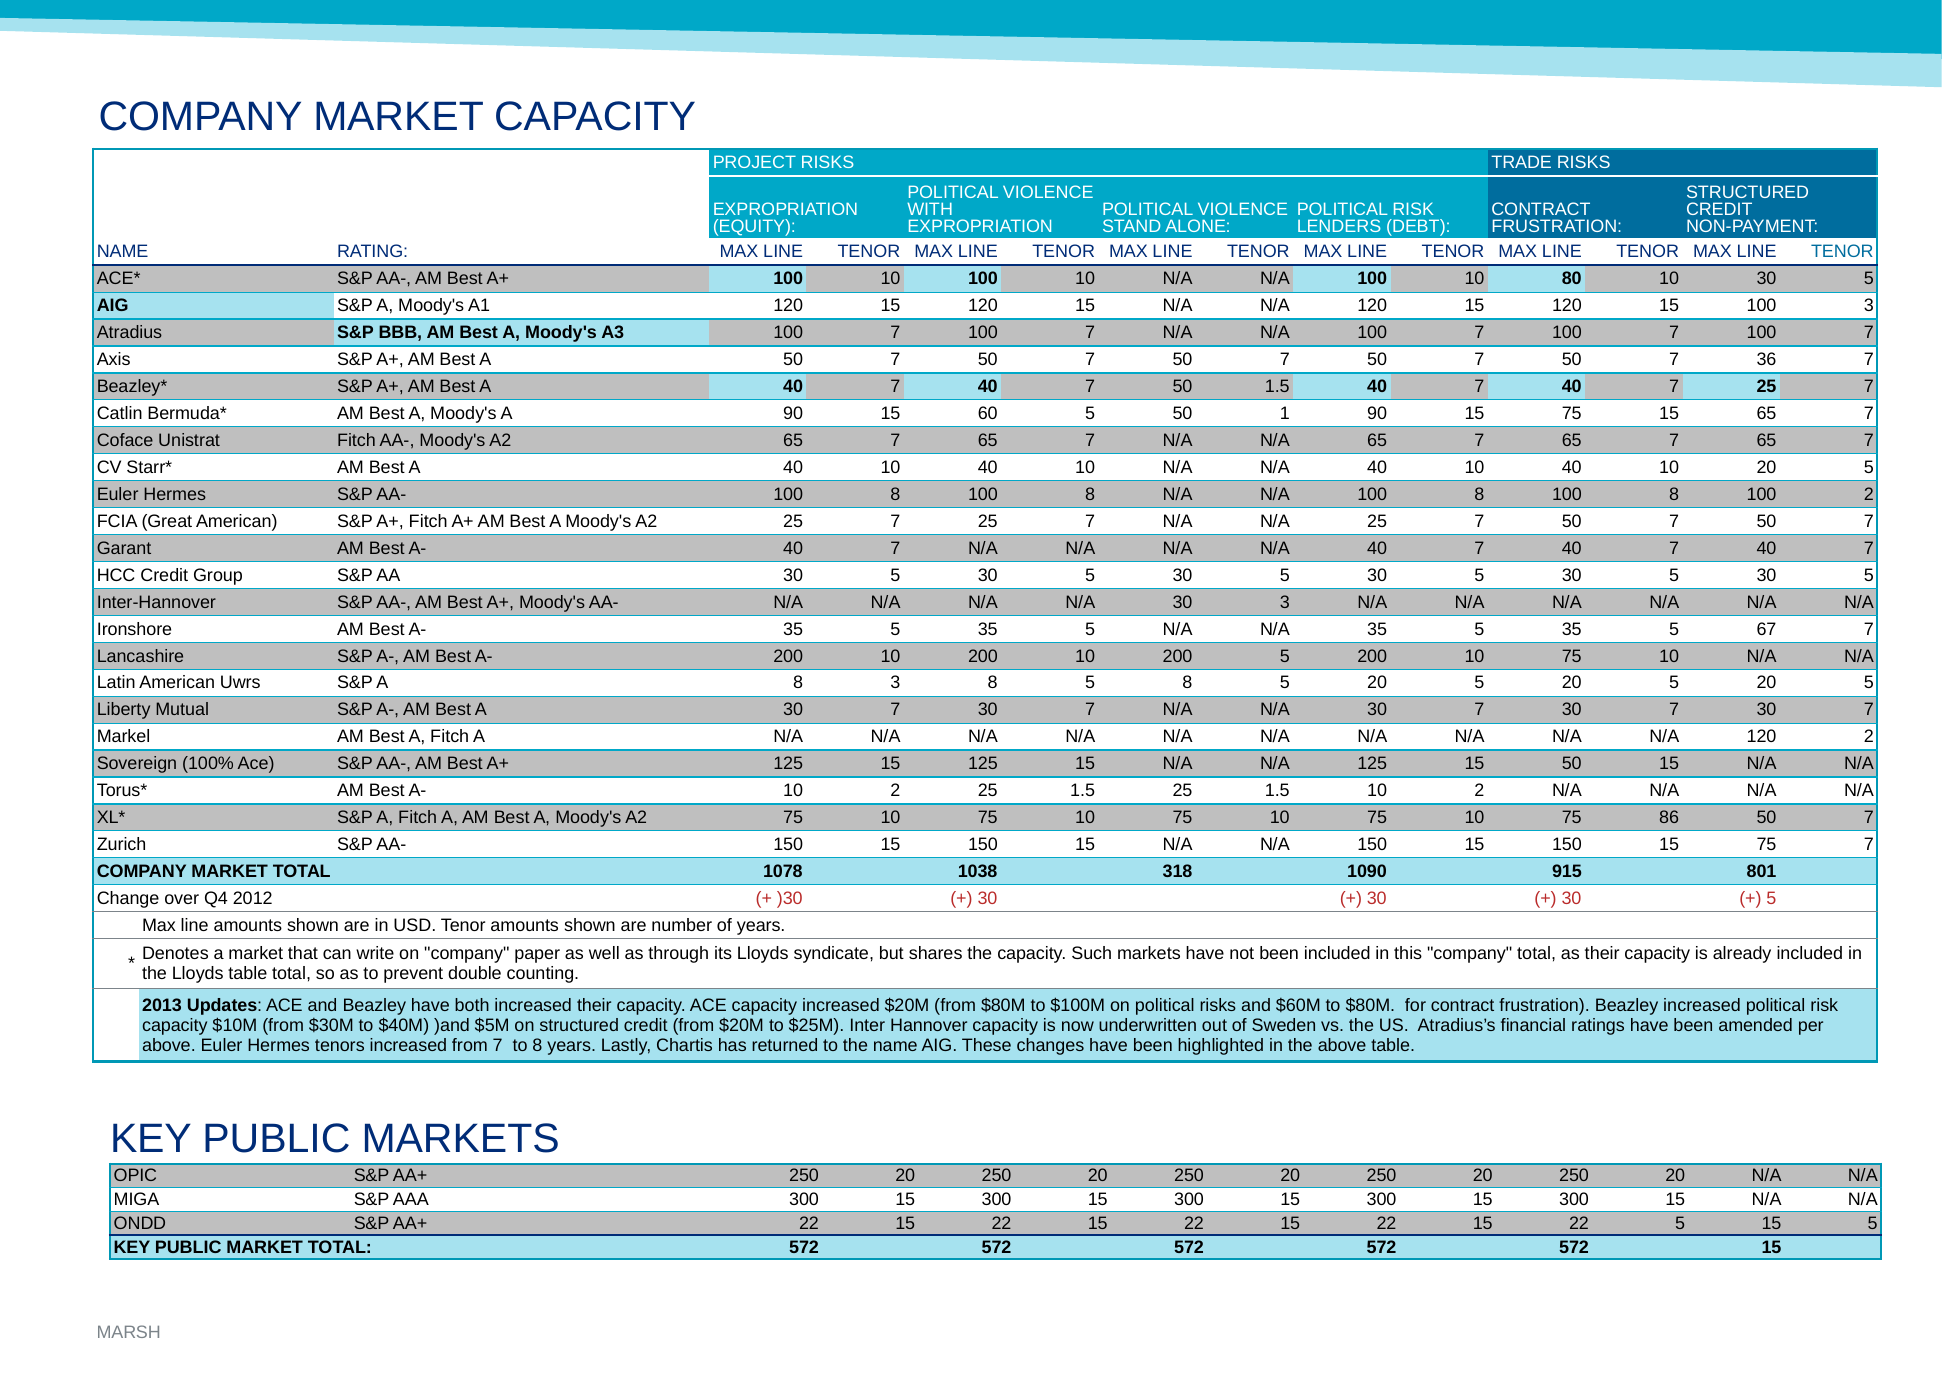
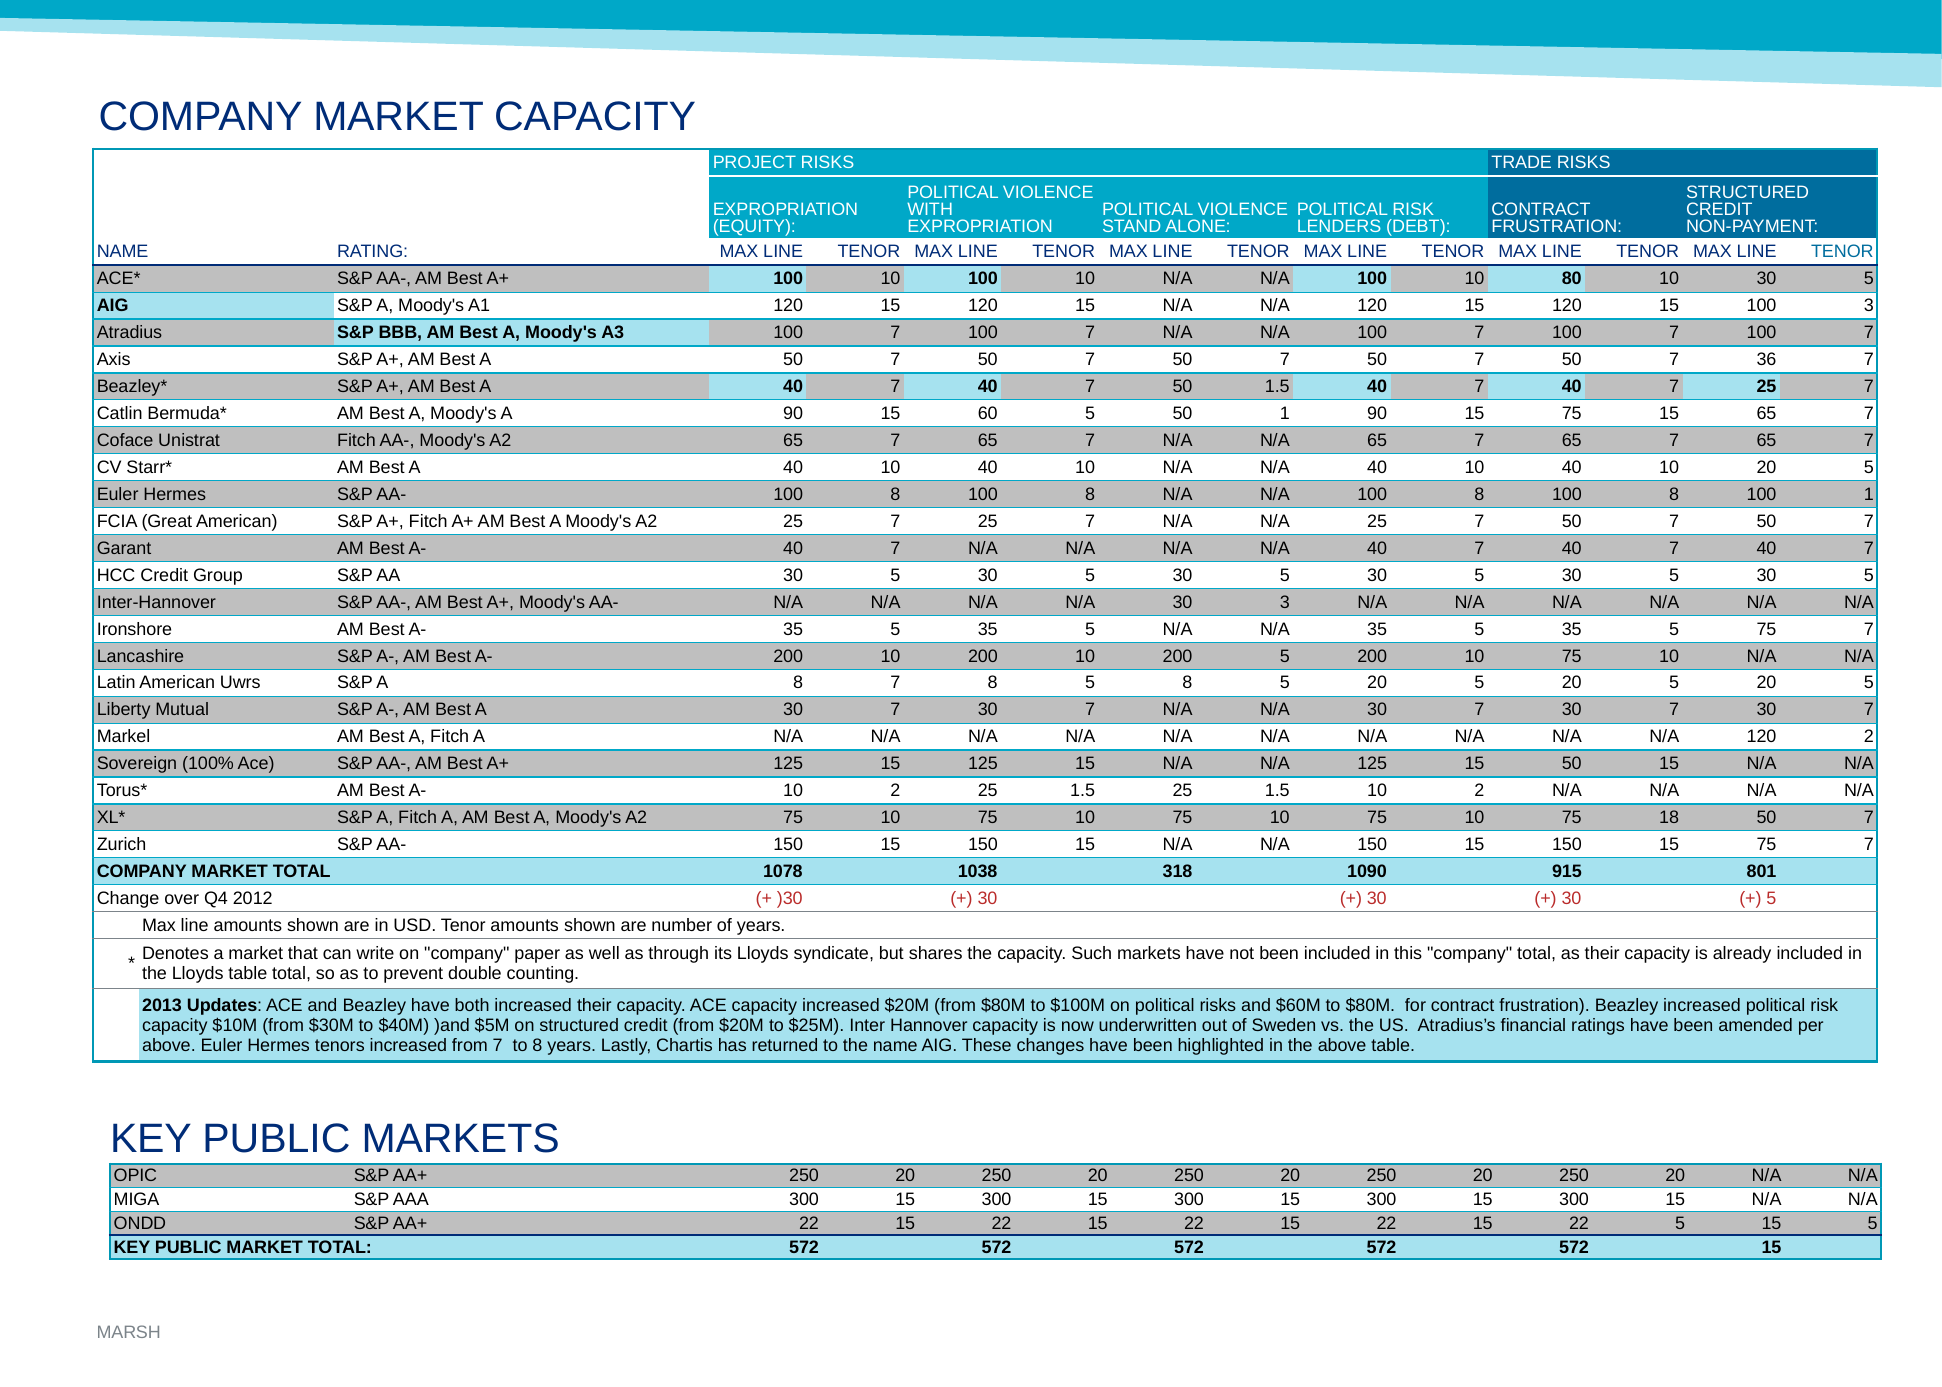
100 2: 2 -> 1 (1869, 494)
5 67: 67 -> 75 (1767, 629)
8 3: 3 -> 7 (895, 683)
86: 86 -> 18 (1669, 818)
